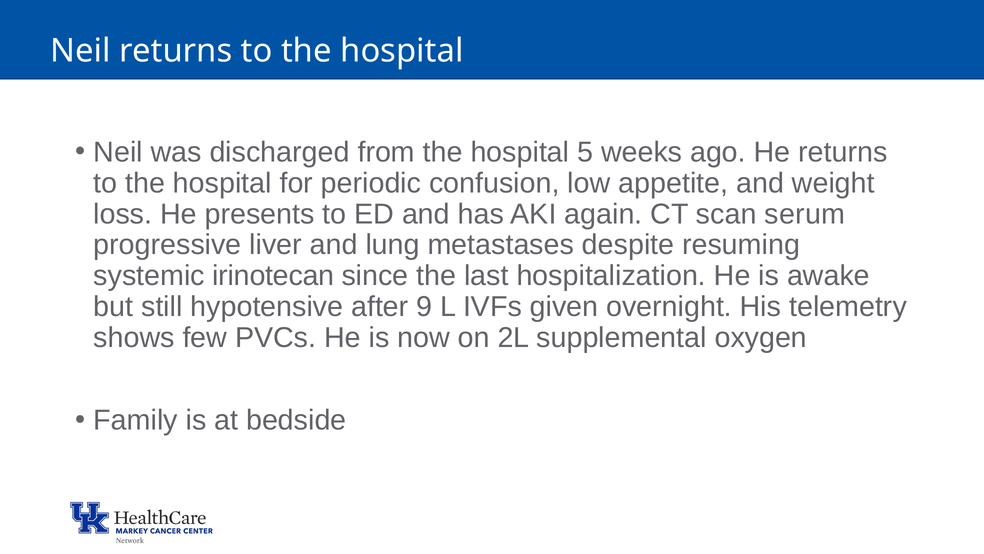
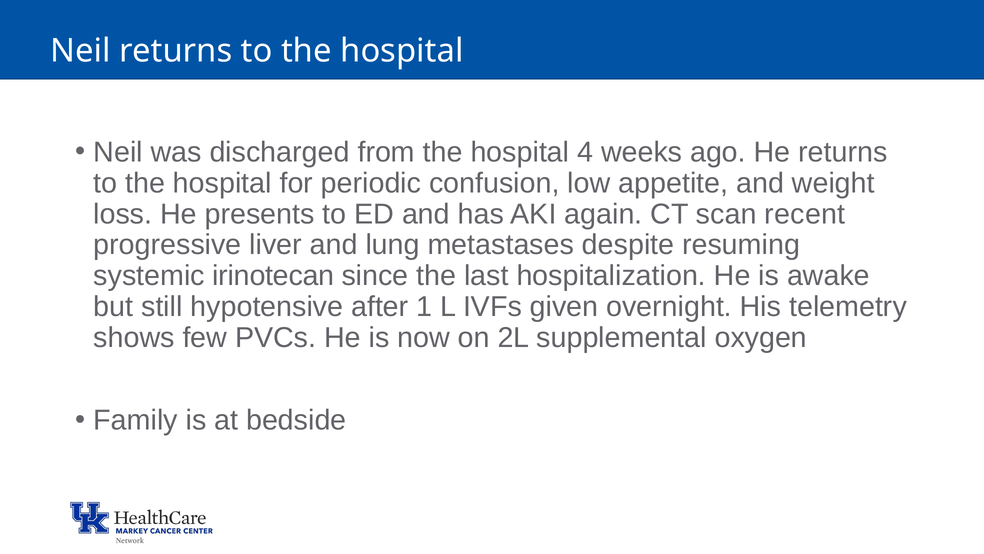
5: 5 -> 4 (585, 152)
serum: serum -> recent (805, 214)
9: 9 -> 1 (424, 307)
